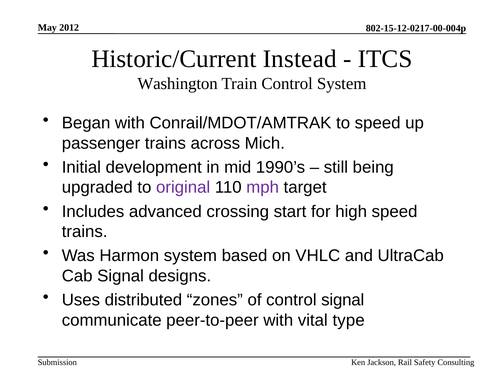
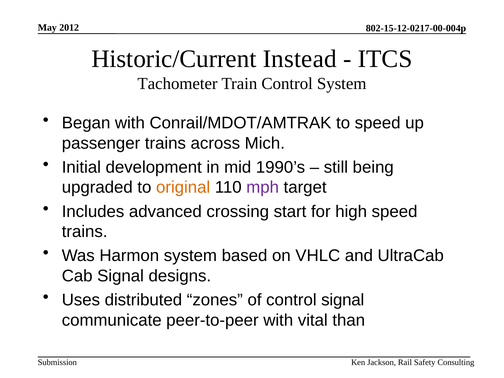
Washington: Washington -> Tachometer (178, 83)
original colour: purple -> orange (183, 187)
type: type -> than (349, 320)
